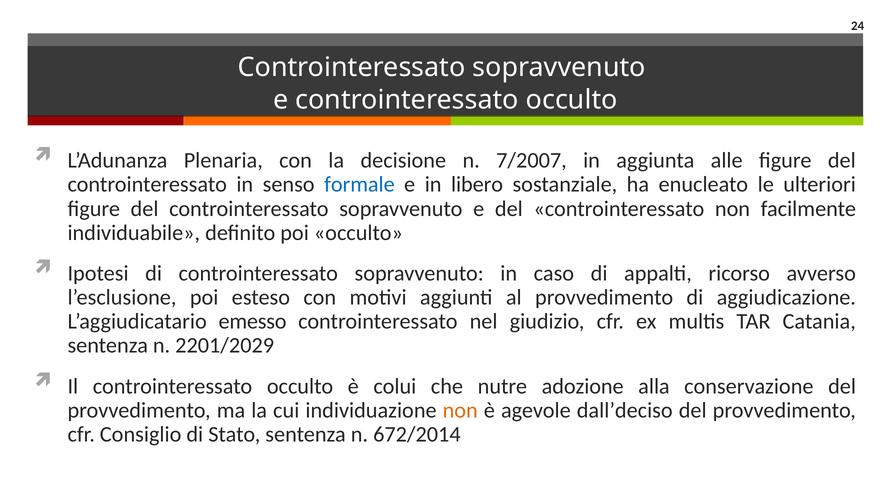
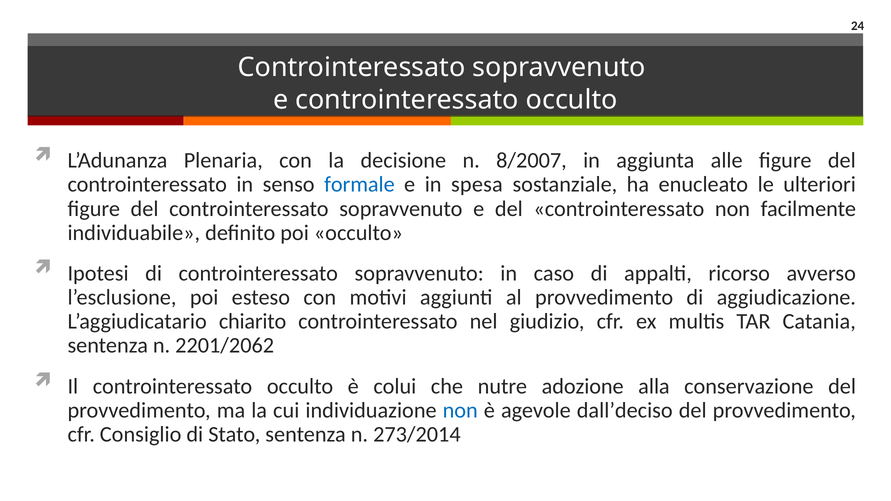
7/2007: 7/2007 -> 8/2007 (531, 161)
libero: libero -> spesa (477, 185)
emesso: emesso -> chiarito (253, 322)
2201/2029: 2201/2029 -> 2201/2062 (225, 346)
non colour: orange -> blue (460, 410)
672/2014: 672/2014 -> 273/2014 (417, 435)
